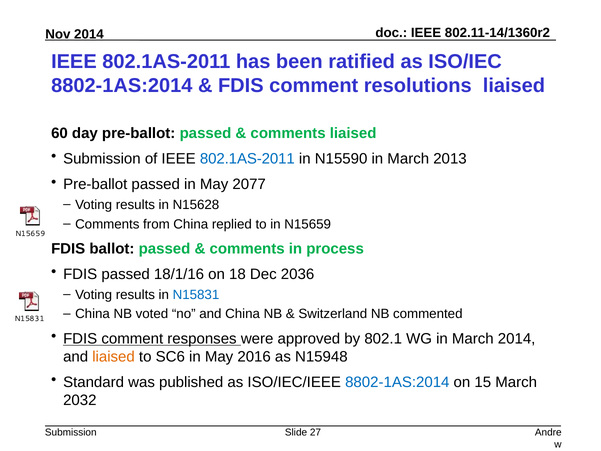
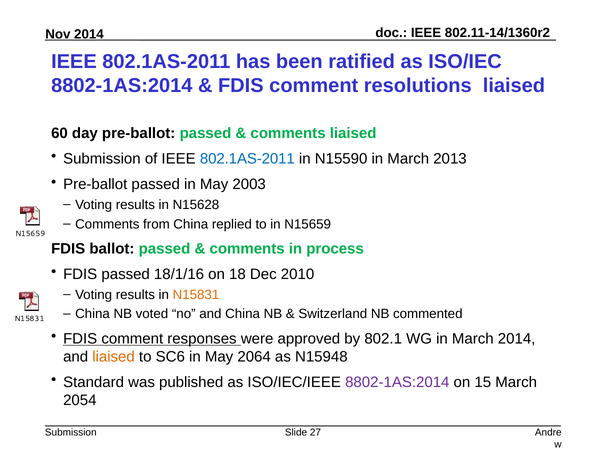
2077: 2077 -> 2003 (249, 184)
2036: 2036 -> 2010 (298, 274)
N15831 colour: blue -> orange (196, 294)
2016: 2016 -> 2064 (254, 357)
8802-1AS:2014 colour: blue -> purple (397, 382)
2032: 2032 -> 2054 (80, 400)
